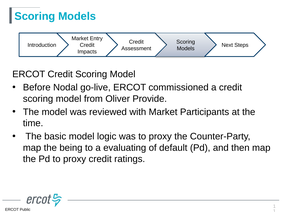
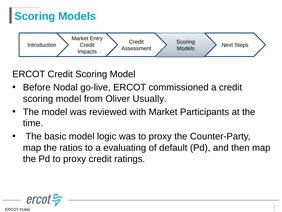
Provide: Provide -> Usually (150, 99)
being: being -> ratios (71, 147)
